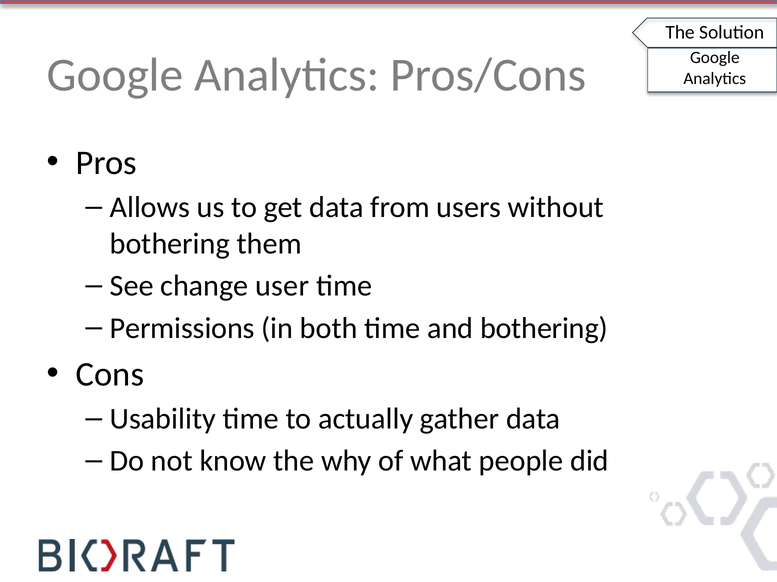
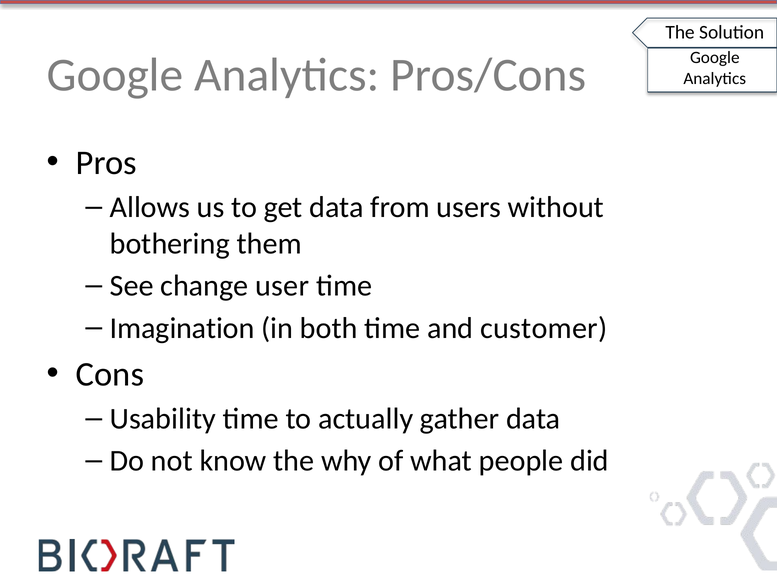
Permissions: Permissions -> Imagination (182, 329)
and bothering: bothering -> customer (544, 329)
